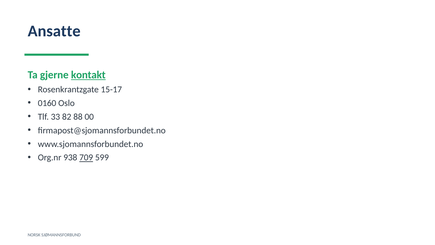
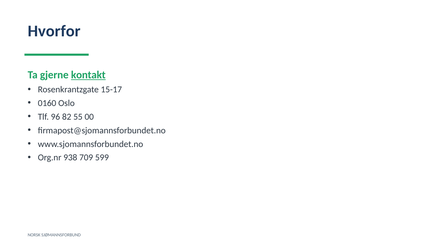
Ansatte: Ansatte -> Hvorfor (54, 31)
33: 33 -> 96 (55, 117)
88: 88 -> 55 (78, 117)
709 underline: present -> none (86, 157)
